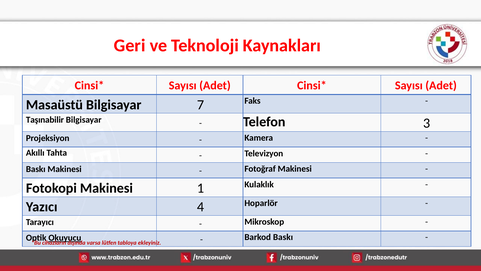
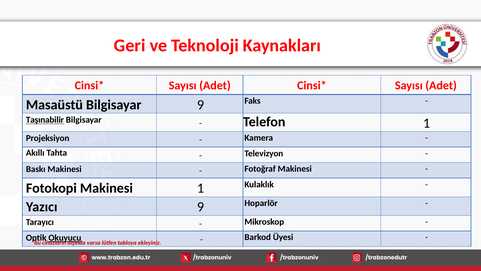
Bilgisayar 7: 7 -> 9 (200, 105)
Taşınabilir underline: none -> present (45, 120)
Telefon 3: 3 -> 1 (427, 123)
Yazıcı 4: 4 -> 9 (200, 207)
Barkod Baskı: Baskı -> Üyesi (283, 237)
